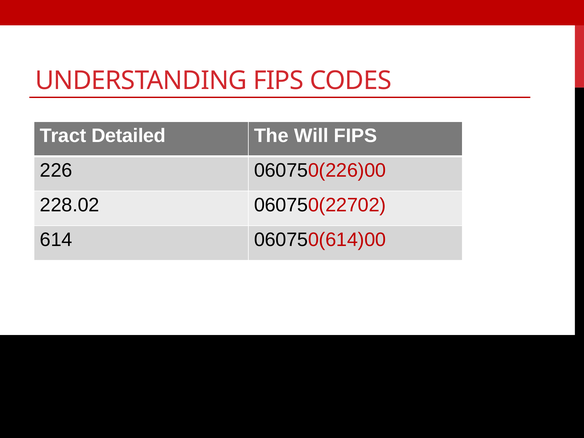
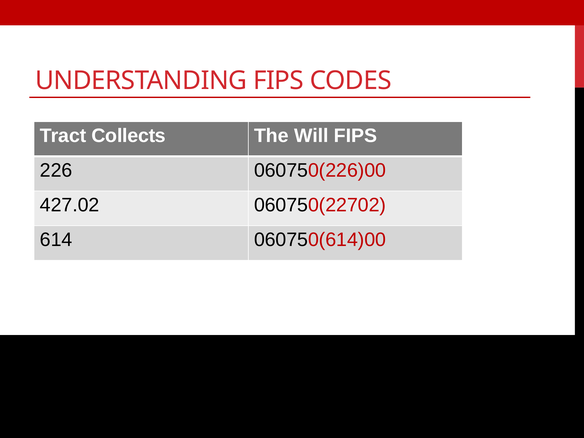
Detailed: Detailed -> Collects (129, 136)
228.02: 228.02 -> 427.02 (70, 205)
